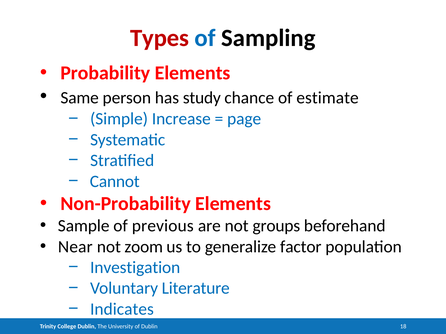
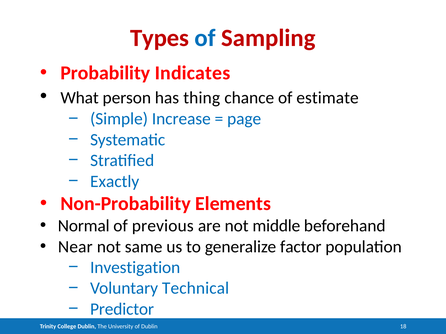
Sampling colour: black -> red (268, 38)
Probability Elements: Elements -> Indicates (193, 73)
Same: Same -> What (80, 98)
study: study -> thing (202, 98)
Cannot: Cannot -> Exactly (115, 182)
Sample: Sample -> Normal (84, 226)
groups: groups -> middle (276, 226)
zoom: zoom -> same (144, 247)
Literature: Literature -> Technical (196, 289)
Indicates: Indicates -> Predictor (122, 309)
